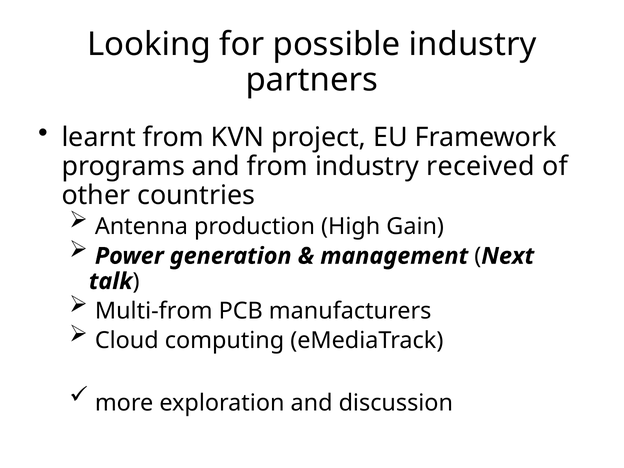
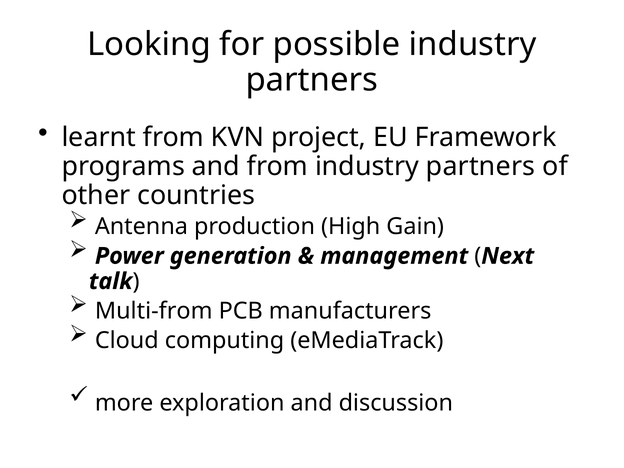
from industry received: received -> partners (481, 166)
